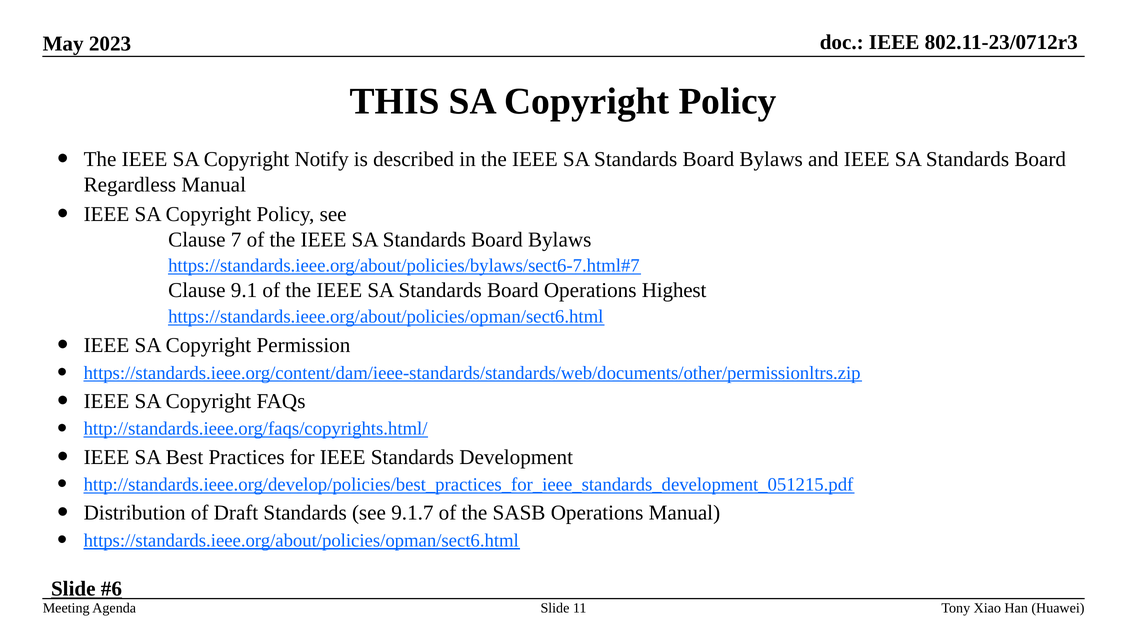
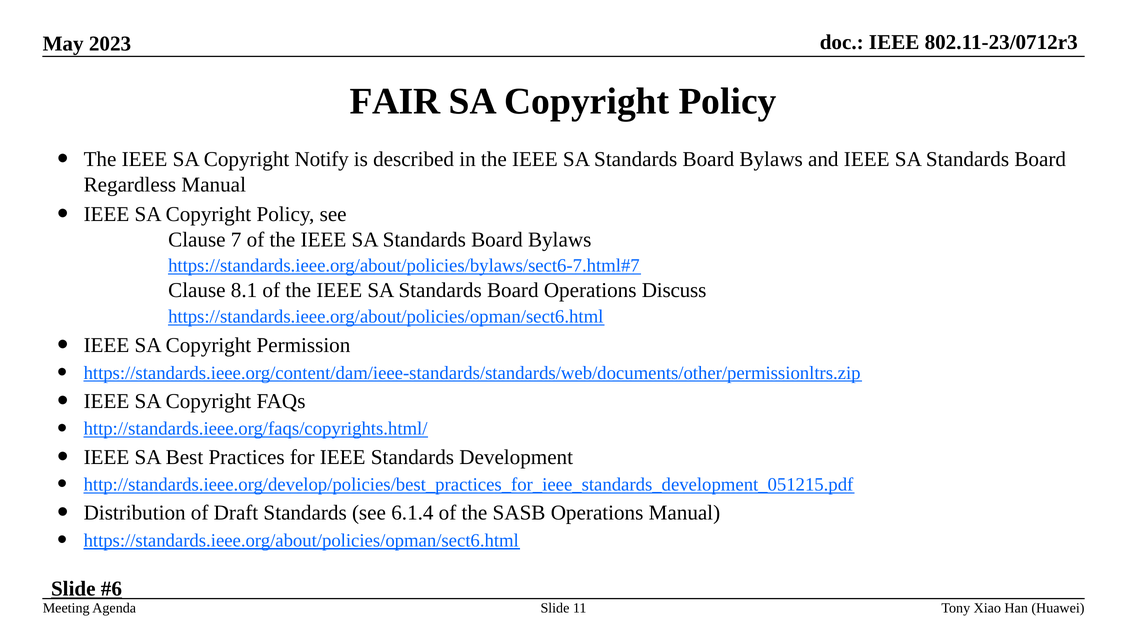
THIS: THIS -> FAIR (395, 101)
9.1: 9.1 -> 8.1 (244, 290)
Highest: Highest -> Discuss (674, 290)
9.1.7: 9.1.7 -> 6.1.4 (412, 513)
